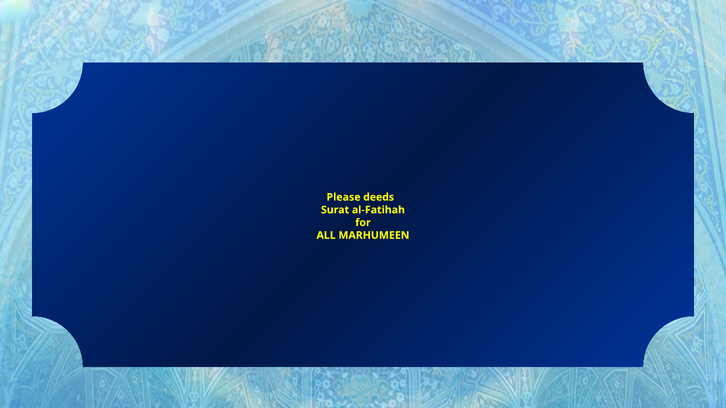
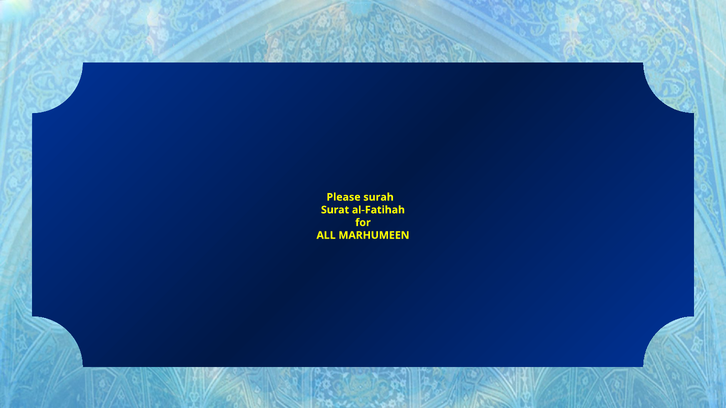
deeds: deeds -> surah (379, 197)
